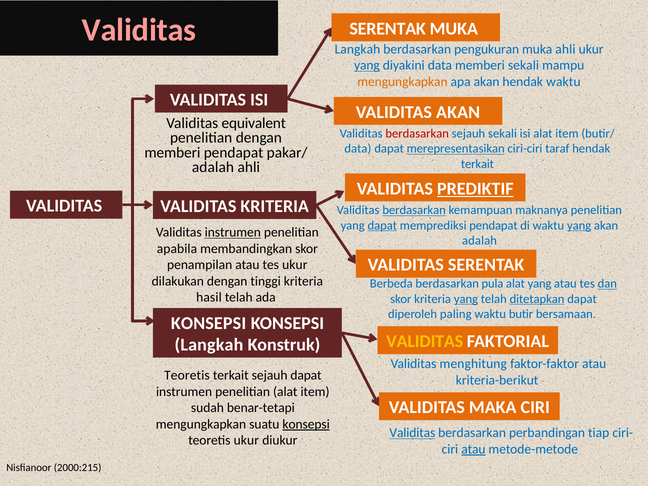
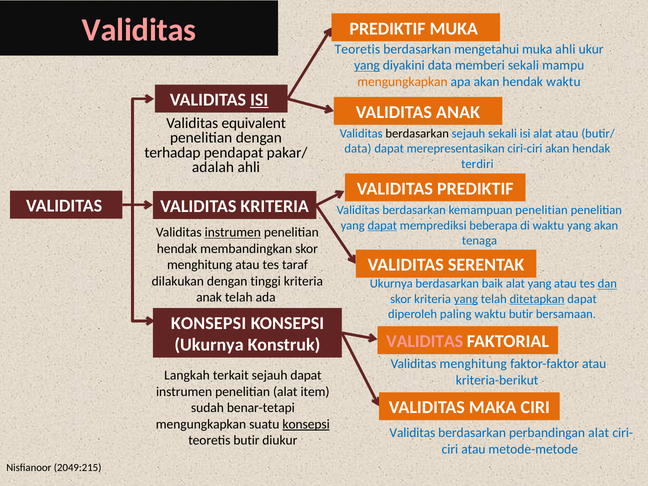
SERENTAK: SERENTAK -> PREDIKTIF (388, 29)
Langkah: Langkah -> Teoretis (357, 49)
pengukuran: pengukuran -> mengetahui (487, 49)
ISI underline: none -> present (259, 100)
VALIDITAS AKAN: AKAN -> ANAK (458, 112)
berdasarkan colour: red -> black (417, 134)
isi alat item: item -> atau (567, 134)
merepresentasikan underline: present -> none (456, 149)
ciri-ciri taraf: taraf -> akan (557, 149)
memberi: memberi -> terhadap (172, 153)
terkait: terkait -> terdiri (477, 164)
PREDIKTIF underline: present -> none (475, 189)
berdasarkan underline: present -> none (414, 210)
kemampuan maknanya: maknanya -> penelitian (541, 210)
memprediksi pendapat: pendapat -> beberapa (493, 225)
yang underline: present -> none (579, 225)
adalah: adalah -> tenaga (480, 241)
apabila: apabila -> hendak (177, 249)
penampilan: penampilan -> menghitung (200, 265)
tes ukur: ukur -> taraf (295, 265)
Berbeda: Berbeda -> Ukurnya (391, 284)
pula: pula -> baik (492, 284)
hasil: hasil -> anak (209, 297)
VALIDITAS colour: yellow -> pink (425, 341)
Langkah: Langkah -> Ukurnya (209, 345)
Teoretis: Teoretis -> Langkah (187, 375)
Validitas underline: present -> none (412, 433)
perbandingan tiap: tiap -> alat (599, 433)
teoretis ukur: ukur -> butir (246, 440)
atau underline: present -> none (473, 449)
2000:215: 2000:215 -> 2049:215 (78, 468)
